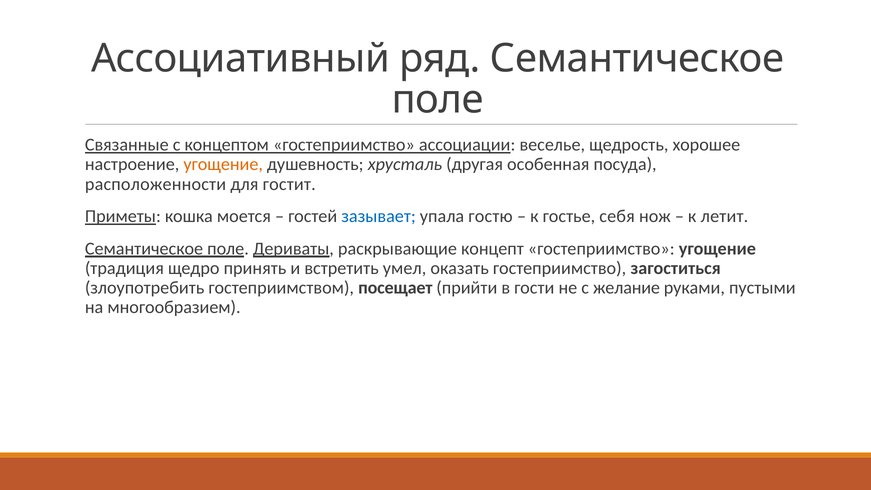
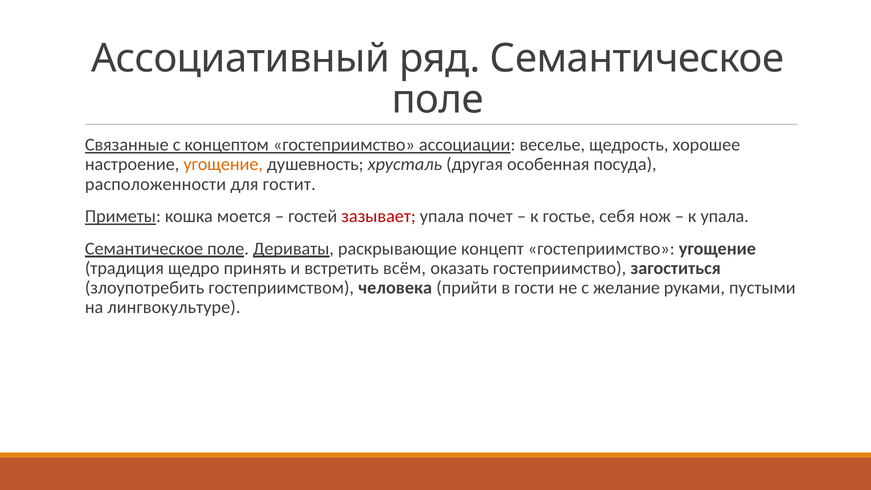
зазывает colour: blue -> red (379, 216)
гостю: гостю -> почет (491, 216)
к летит: летит -> упала (725, 216)
умел: умел -> всём (405, 268)
посещает: посещает -> человека (395, 288)
многообразием: многообразием -> лингвокультуре (174, 307)
